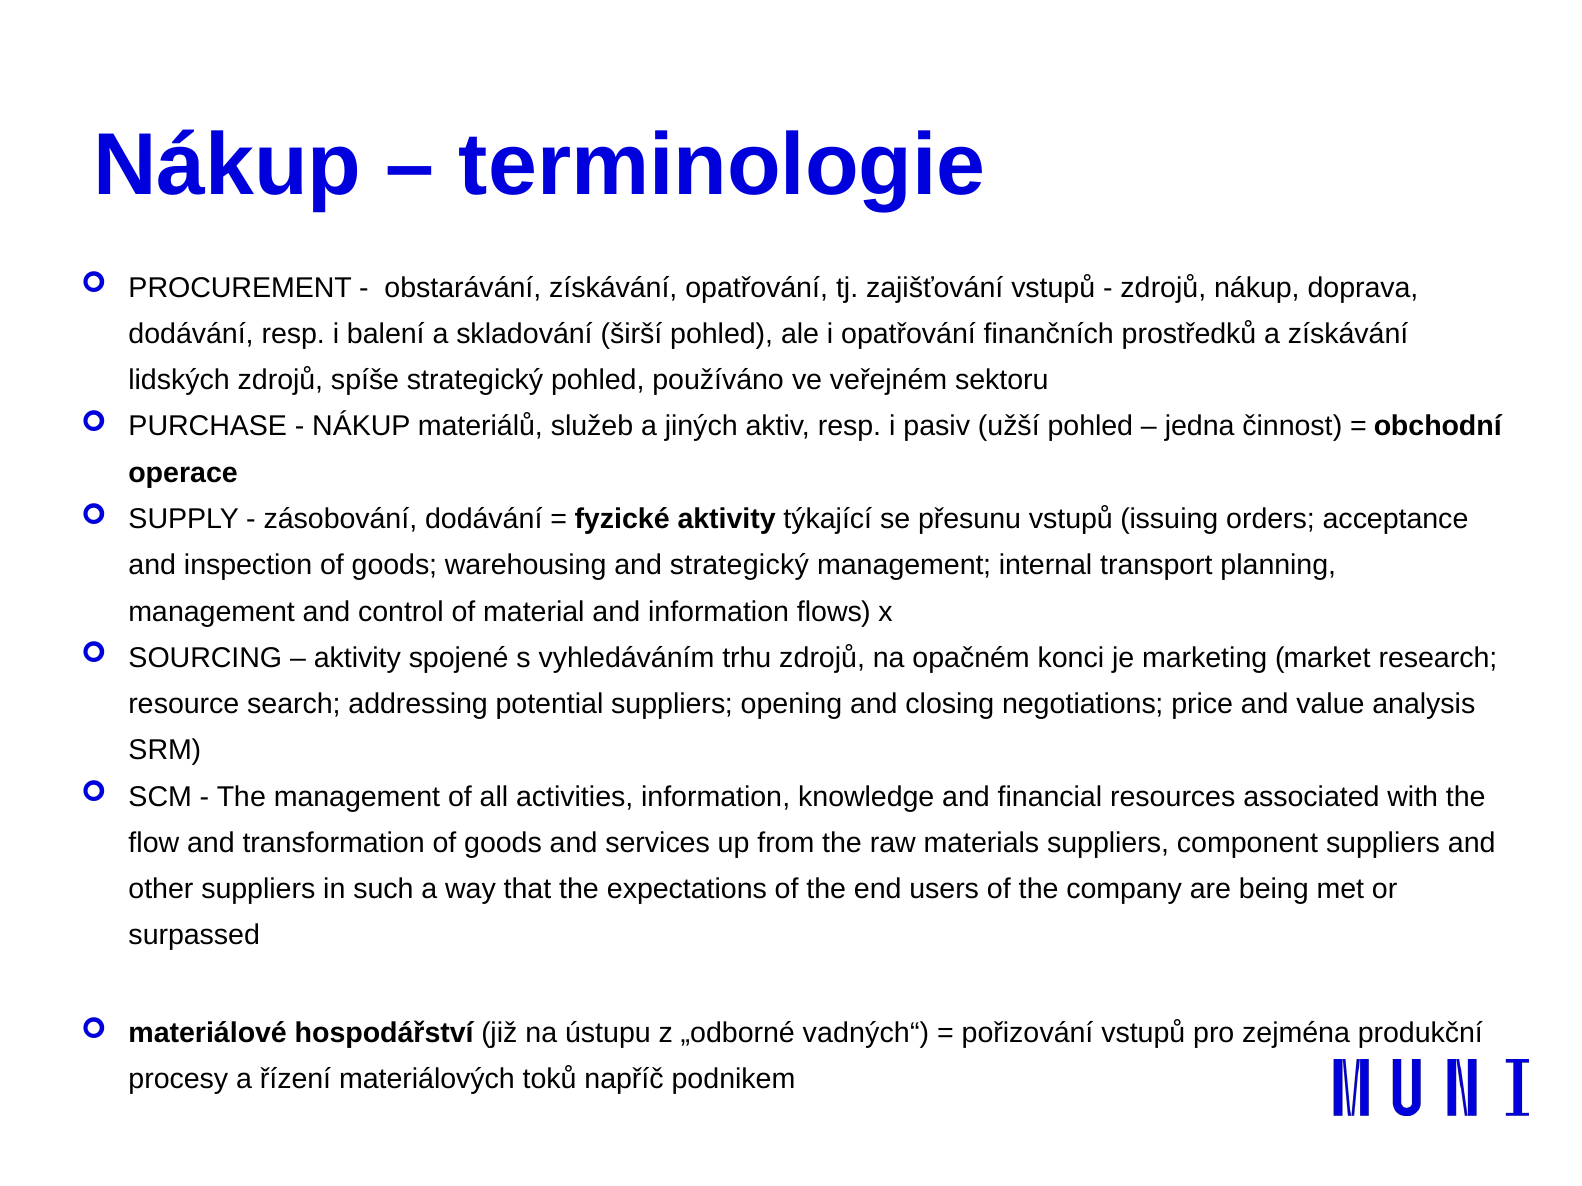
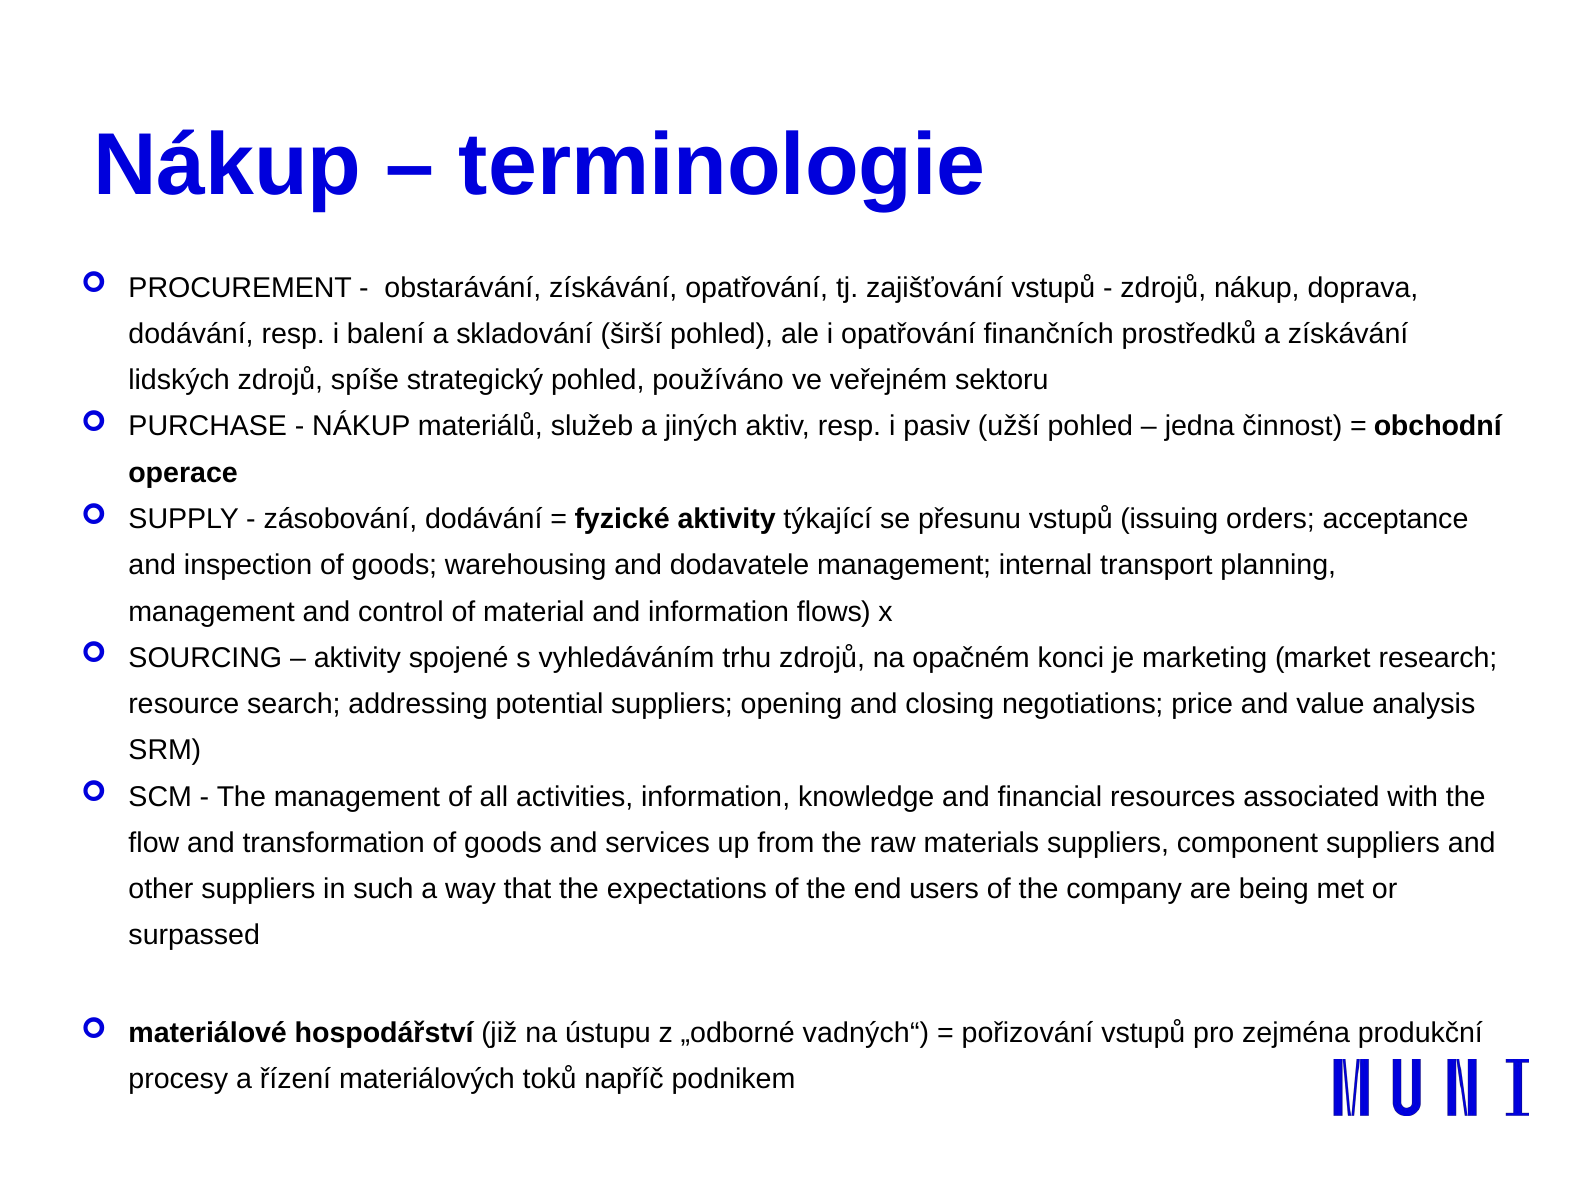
and strategický: strategický -> dodavatele (739, 566)
